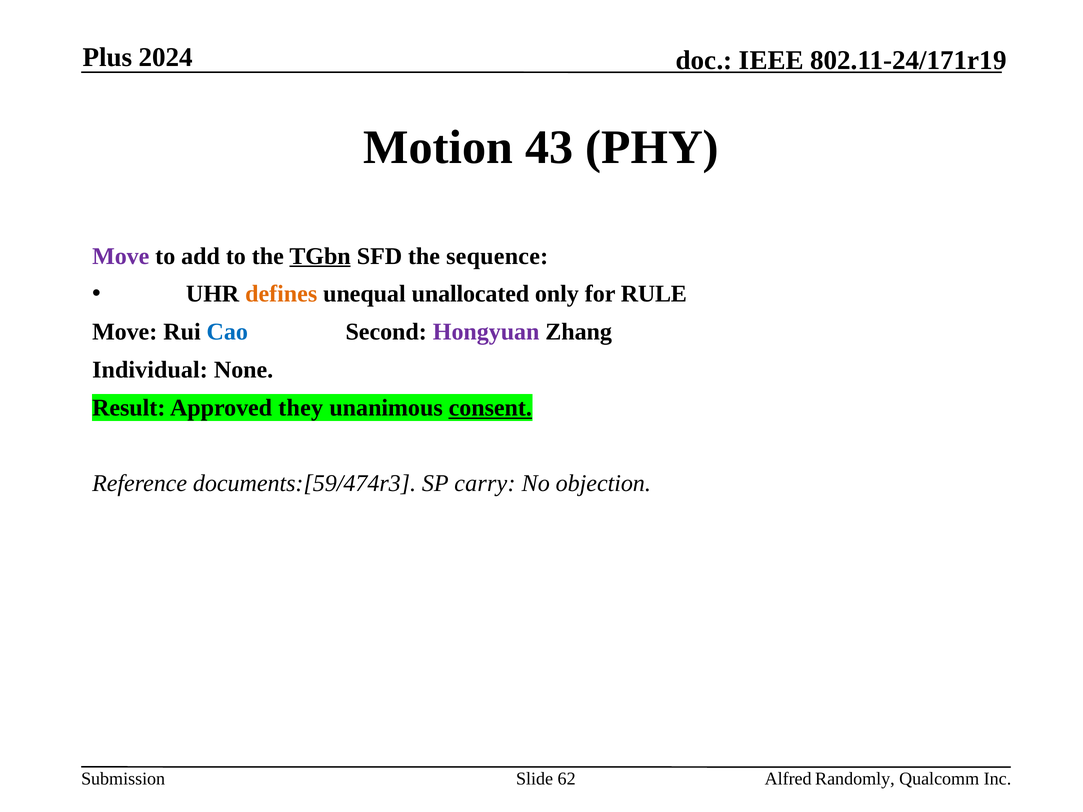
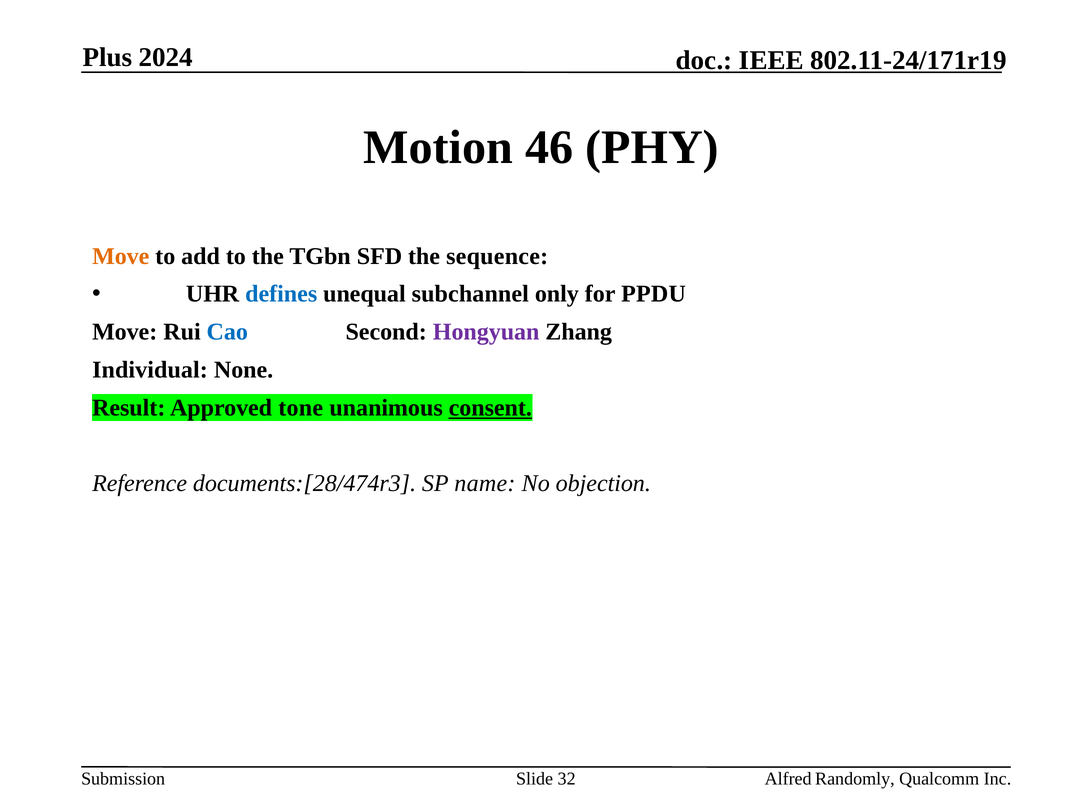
43: 43 -> 46 (549, 148)
Move colour: purple -> orange (121, 256)
TGbn underline: present -> none (320, 256)
defines colour: orange -> blue (281, 294)
unallocated: unallocated -> subchannel (470, 294)
RULE: RULE -> PPDU (654, 294)
they: they -> tone (301, 408)
documents:[59/474r3: documents:[59/474r3 -> documents:[28/474r3 (305, 484)
carry: carry -> name (485, 484)
62: 62 -> 32 (567, 779)
